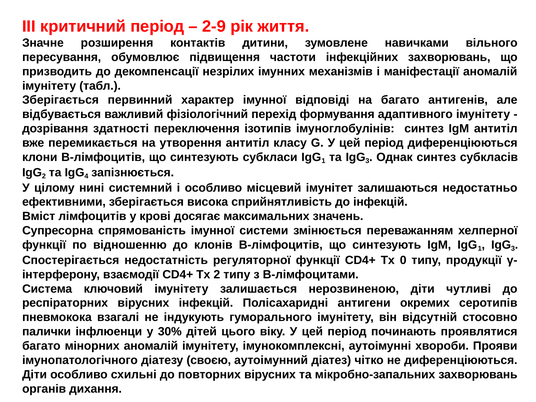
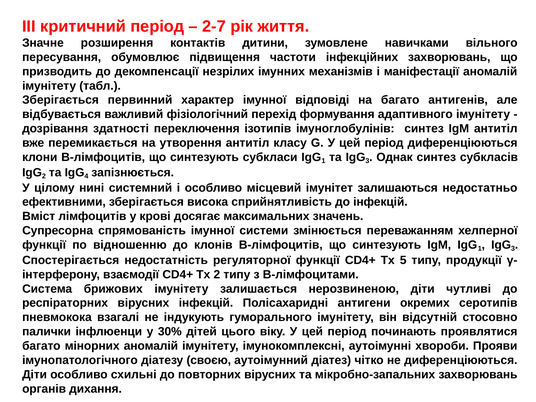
2-9: 2-9 -> 2-7 (214, 26)
0: 0 -> 5 (403, 260)
ключовий: ключовий -> брижових (113, 289)
